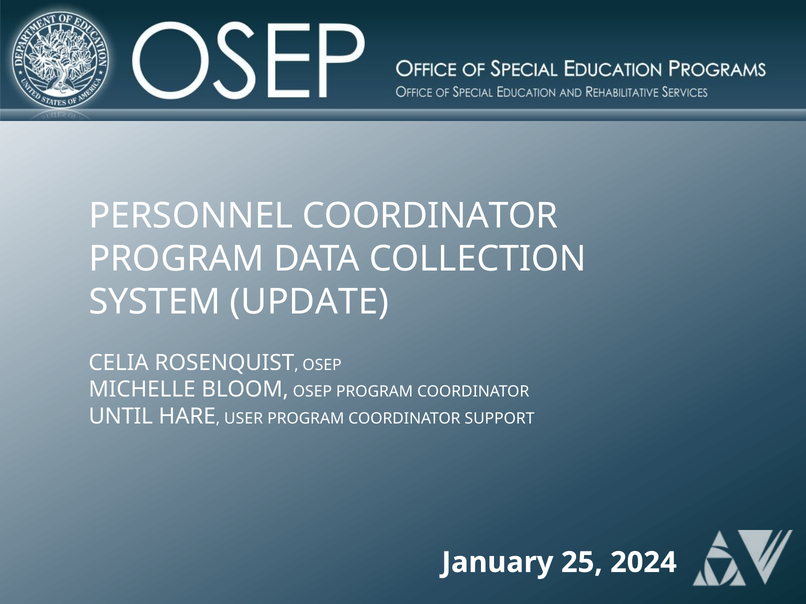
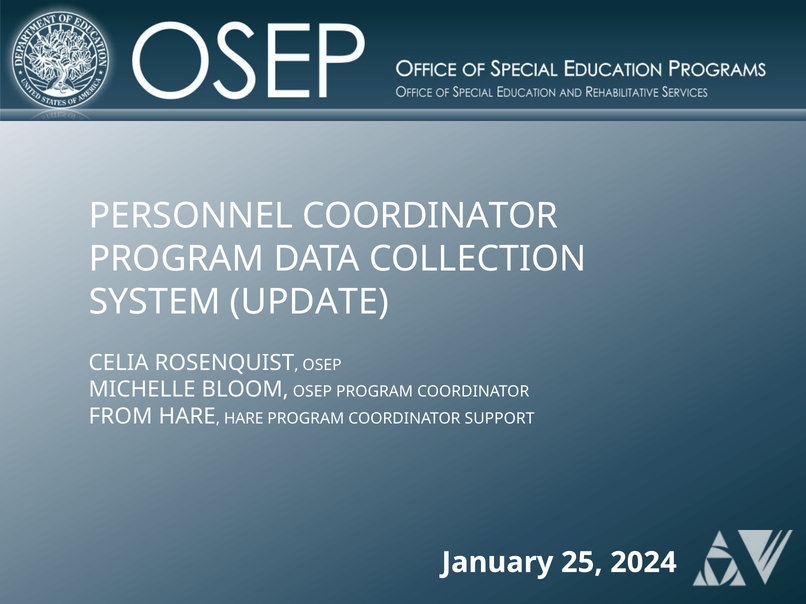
UNTIL: UNTIL -> FROM (121, 417)
USER: USER -> HARE (244, 419)
